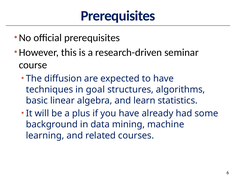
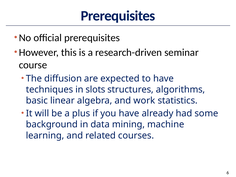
goal: goal -> slots (95, 90)
learn: learn -> work (144, 101)
